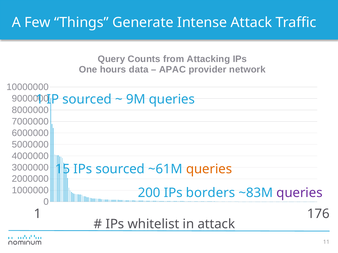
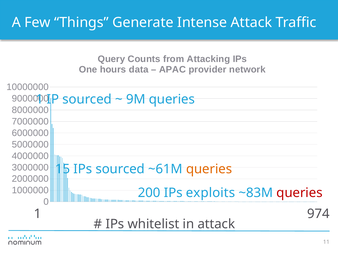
borders: borders -> exploits (210, 193)
queries colour: purple -> red (299, 193)
176: 176 -> 974 (318, 214)
